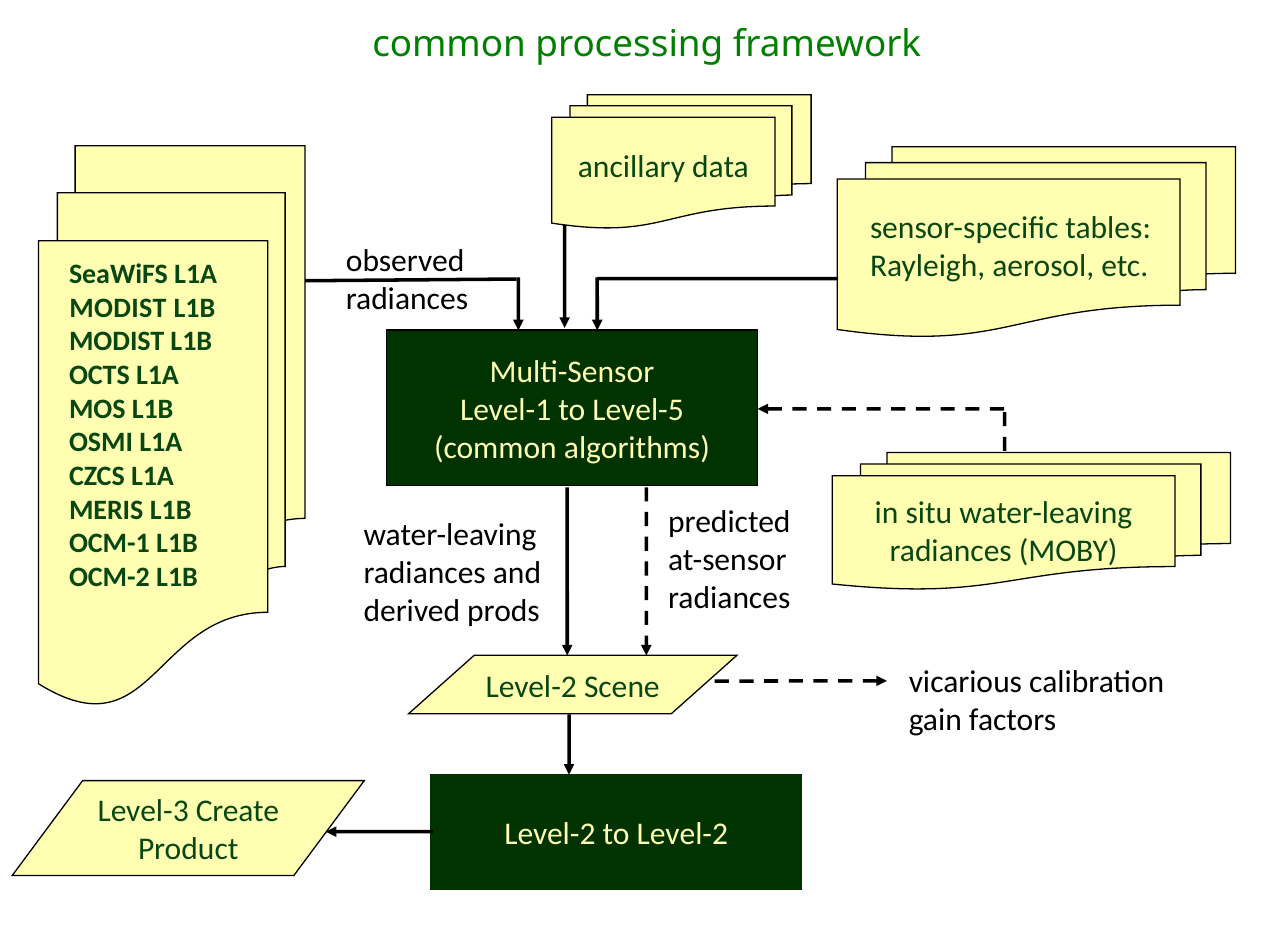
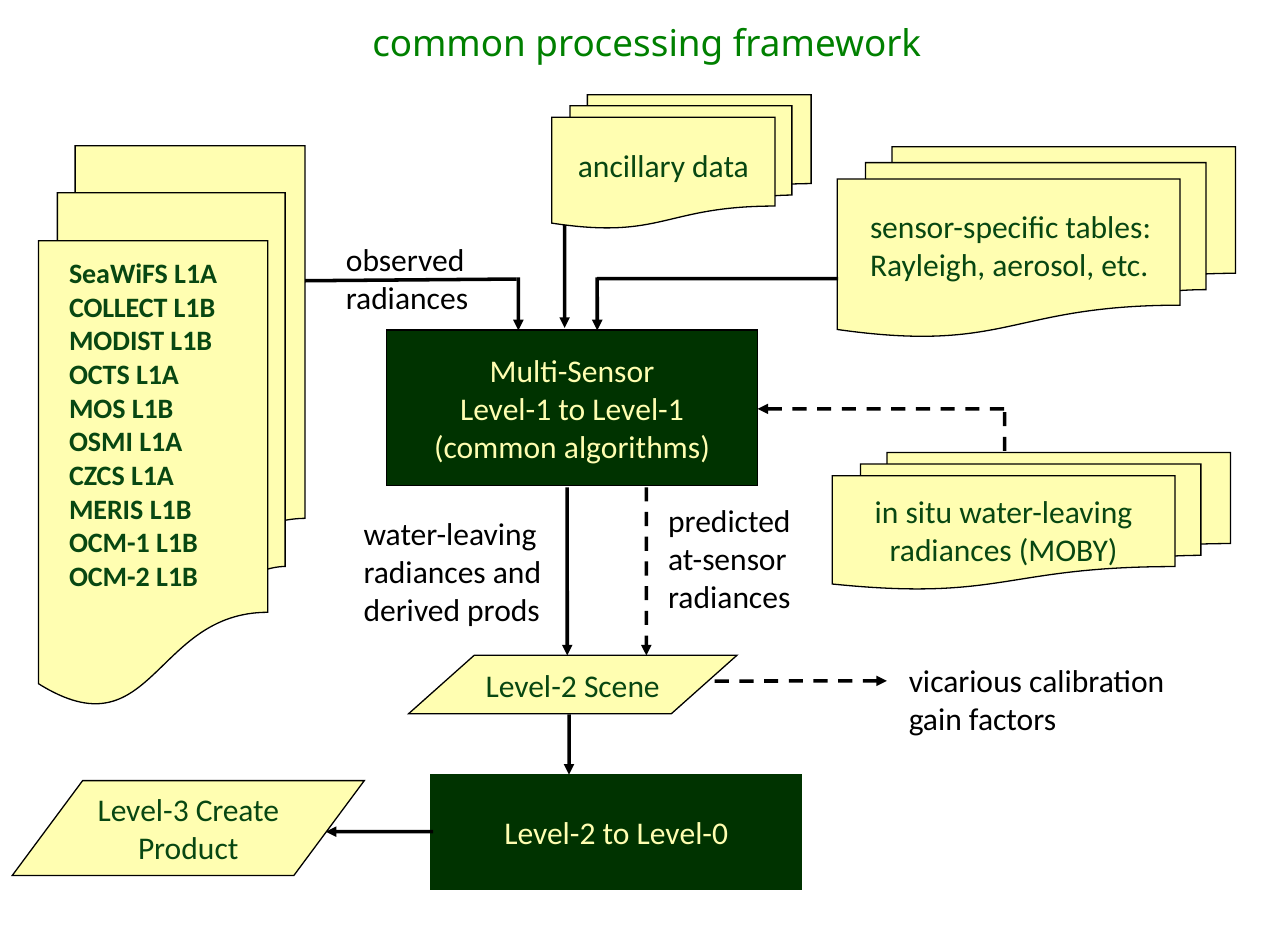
MODIST: MODIST -> COLLECT (118, 308)
to Level-5: Level-5 -> Level-1 (638, 410)
to Level-2: Level-2 -> Level-0 (682, 834)
